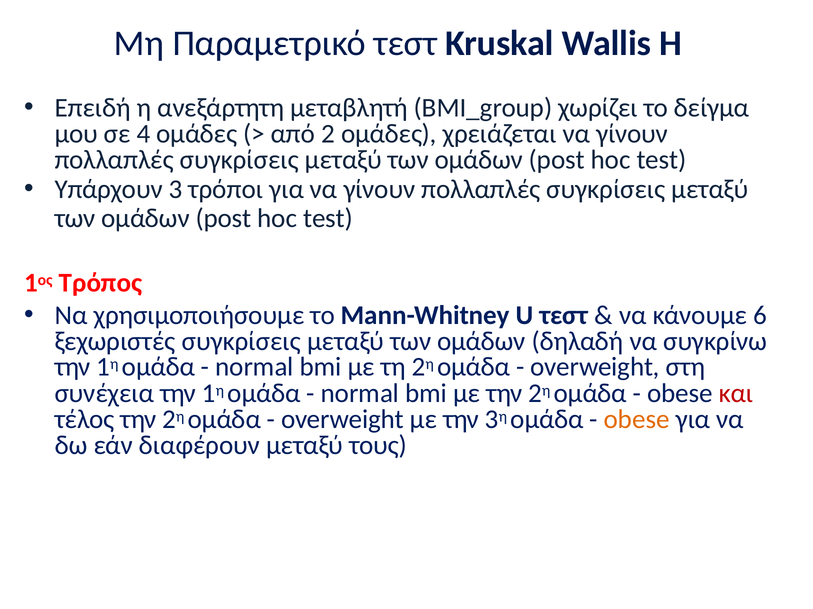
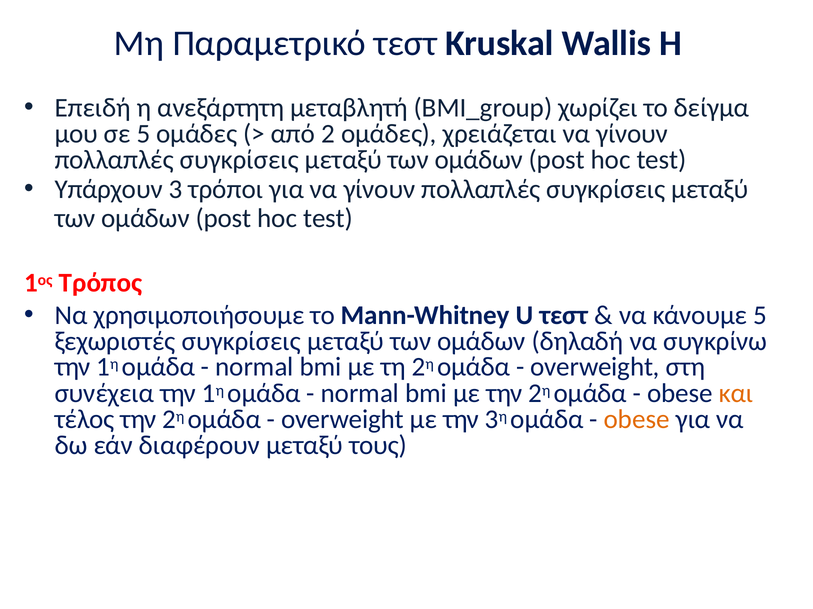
σε 4: 4 -> 5 (143, 134)
κάνουμε 6: 6 -> 5 (760, 316)
και colour: red -> orange (736, 394)
